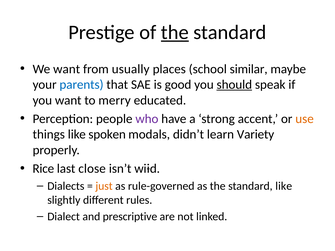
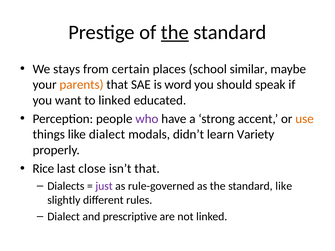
We want: want -> stays (67, 69)
usually: usually -> certain (131, 69)
parents colour: blue -> orange (82, 85)
good: good -> word (178, 85)
should underline: present -> none (234, 85)
to merry: merry -> linked (115, 100)
like spoken: spoken -> dialect (107, 135)
isn’t wiɨd: wiɨd -> that (147, 169)
just colour: orange -> purple (104, 186)
